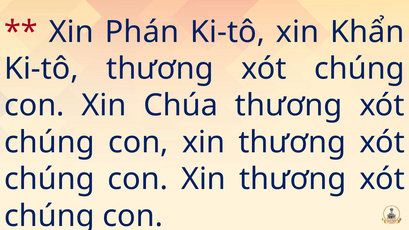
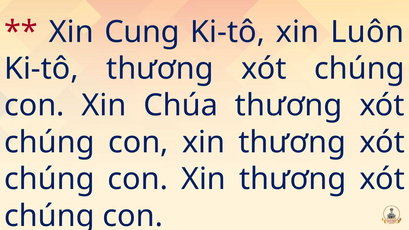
Phán: Phán -> Cung (142, 32)
Khẩn: Khẩn -> Luôn (367, 32)
